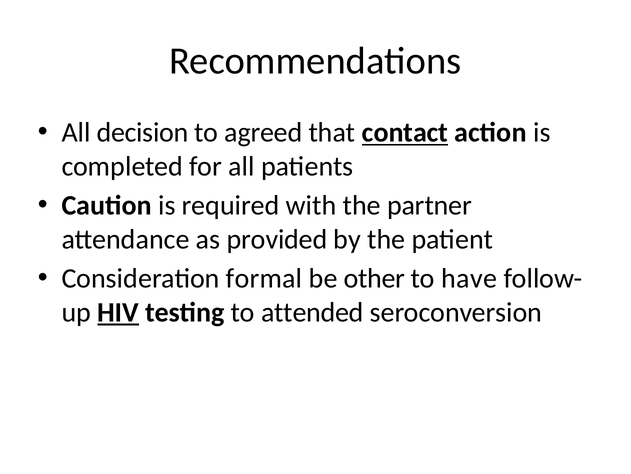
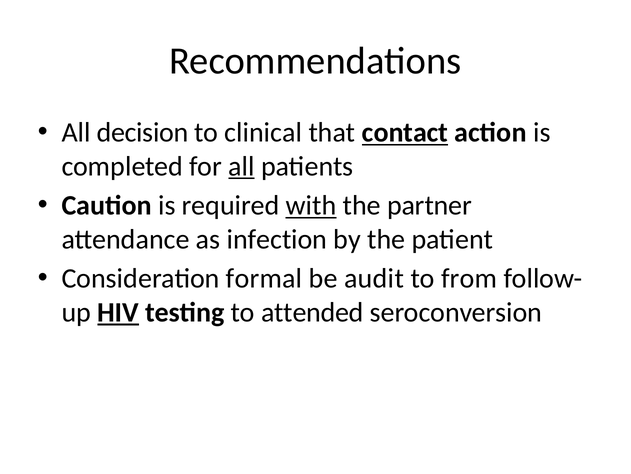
agreed: agreed -> clinical (263, 132)
all underline: none -> present (242, 166)
with underline: none -> present (311, 205)
provided: provided -> infection (277, 239)
other: other -> audit (374, 278)
have: have -> from (469, 278)
